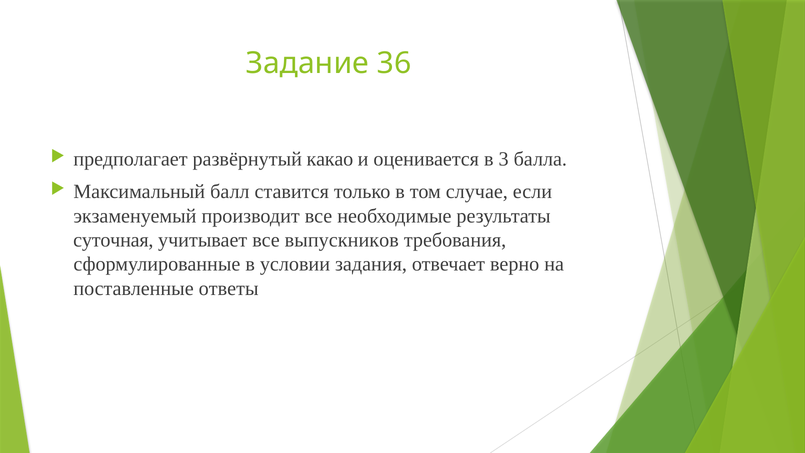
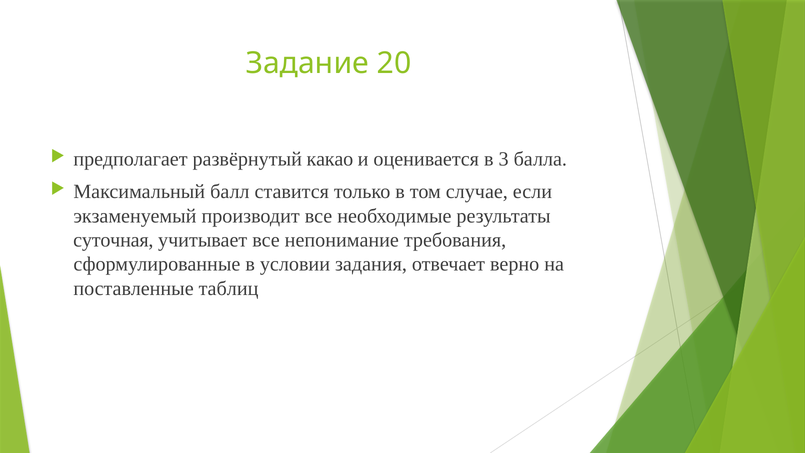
36: 36 -> 20 (394, 63)
выпускников: выпускников -> непонимание (342, 240)
ответы: ответы -> таблиц (229, 288)
